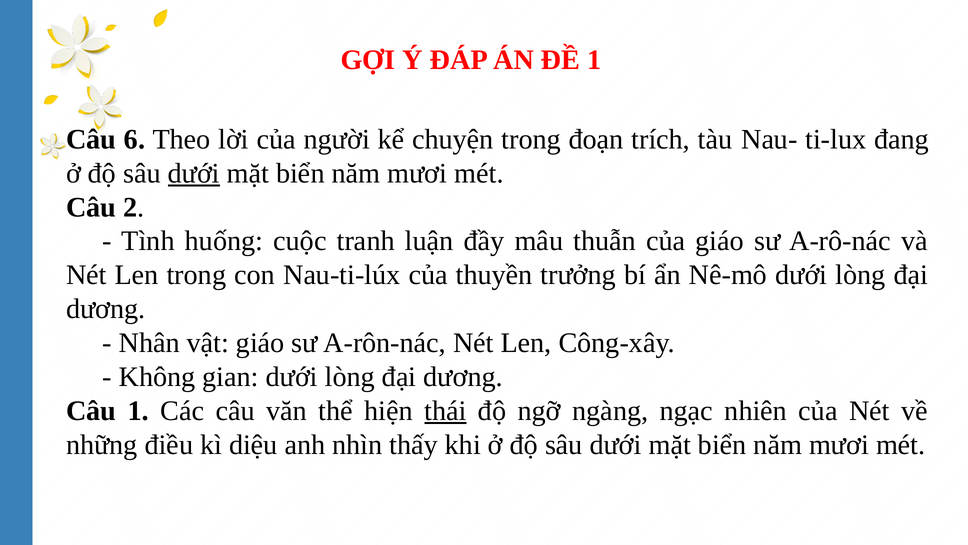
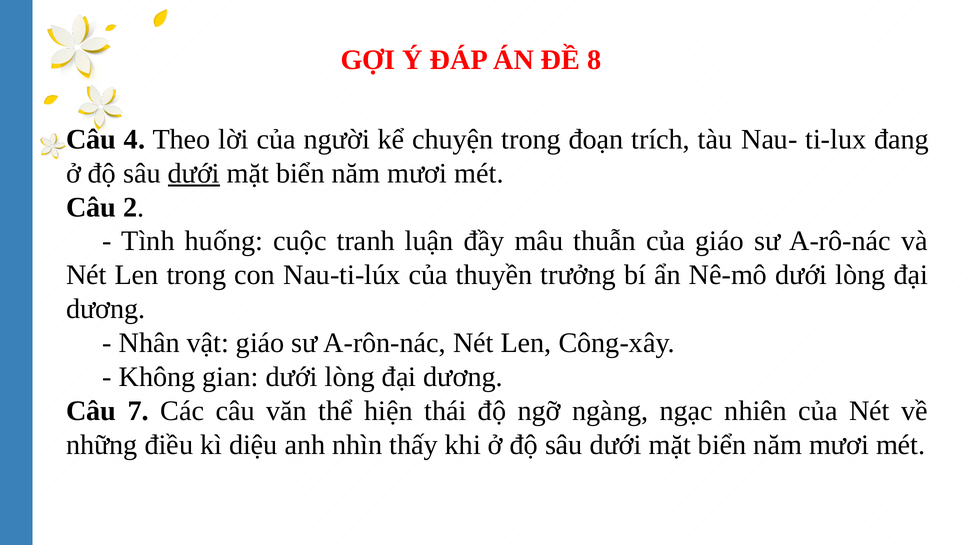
ĐỀ 1: 1 -> 8 (594, 60)
6: 6 -> 4 (135, 139)
Câu 1: 1 -> 7 (138, 410)
thái underline: present -> none (445, 410)
